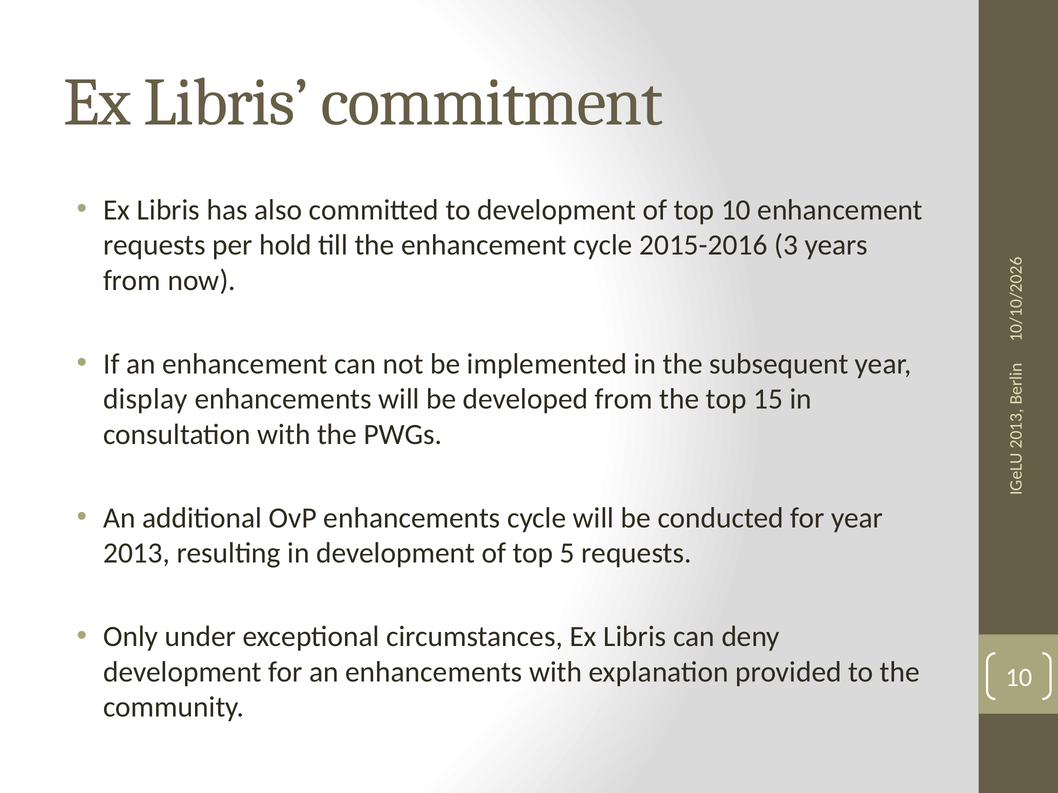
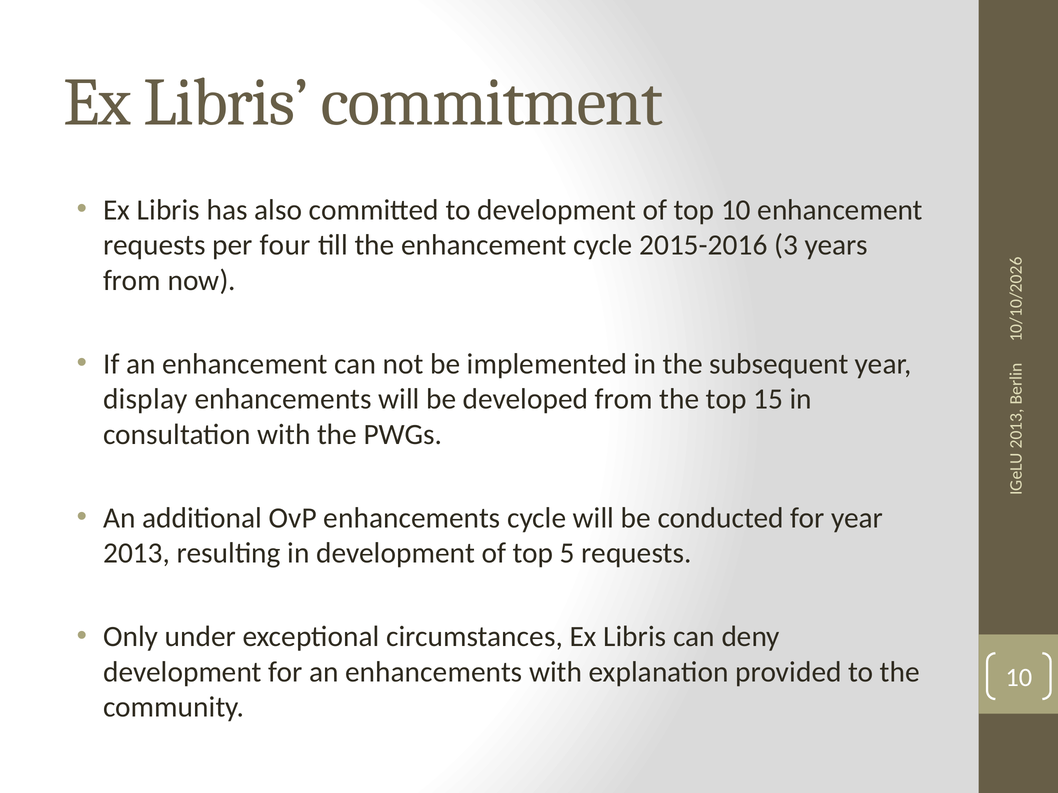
hold: hold -> four (285, 245)
